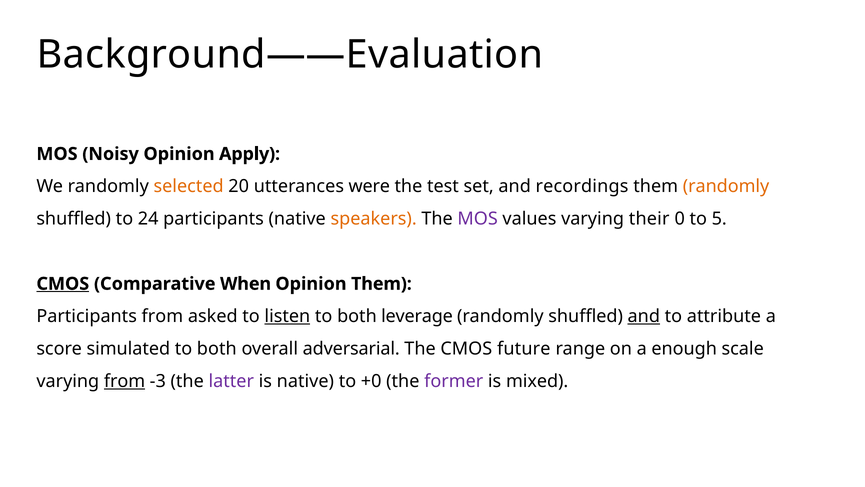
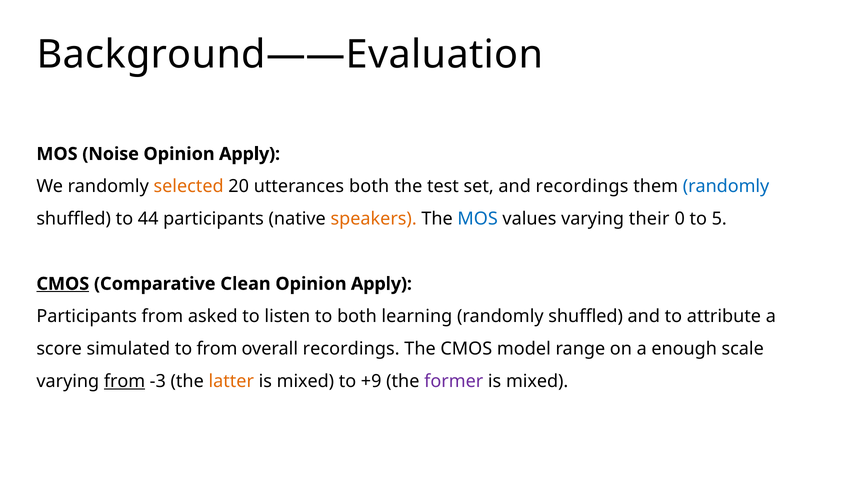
Noisy: Noisy -> Noise (111, 154)
utterances were: were -> both (369, 186)
randomly colour: orange -> blue (726, 186)
24: 24 -> 44 (148, 219)
MOS colour: purple -> blue (478, 219)
When: When -> Clean (245, 284)
Them: Them -> Apply (381, 284)
listen underline: present -> none (287, 316)
leverage: leverage -> learning (417, 316)
and underline: present -> none (644, 316)
both: both -> from (217, 348)
overall adversarial: adversarial -> recordings (351, 348)
future: future -> model (524, 348)
latter colour: purple -> orange (231, 381)
native: native -> mixed (305, 381)
+0: +0 -> +9 (371, 381)
